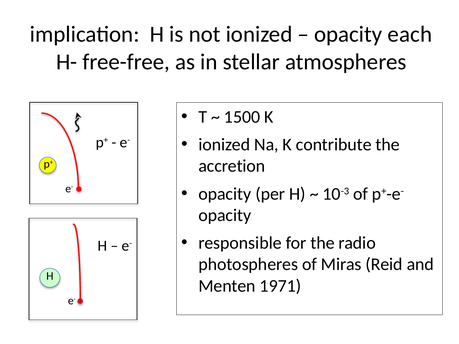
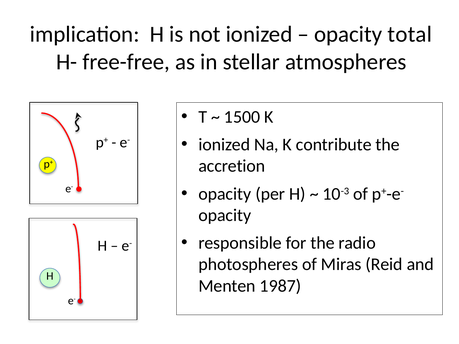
each: each -> total (410, 34)
1971: 1971 -> 1987 (280, 286)
